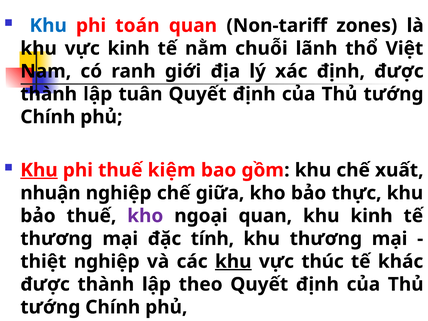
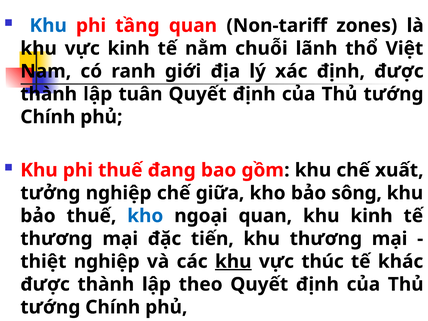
toán: toán -> tầng (137, 26)
Khu underline: present -> none (39, 170)
kiệm: kiệm -> đang (172, 170)
nhuận: nhuận -> tưởng (50, 193)
thực: thực -> sông (357, 193)
kho colour: purple -> blue (145, 216)
tính: tính -> tiến (212, 239)
